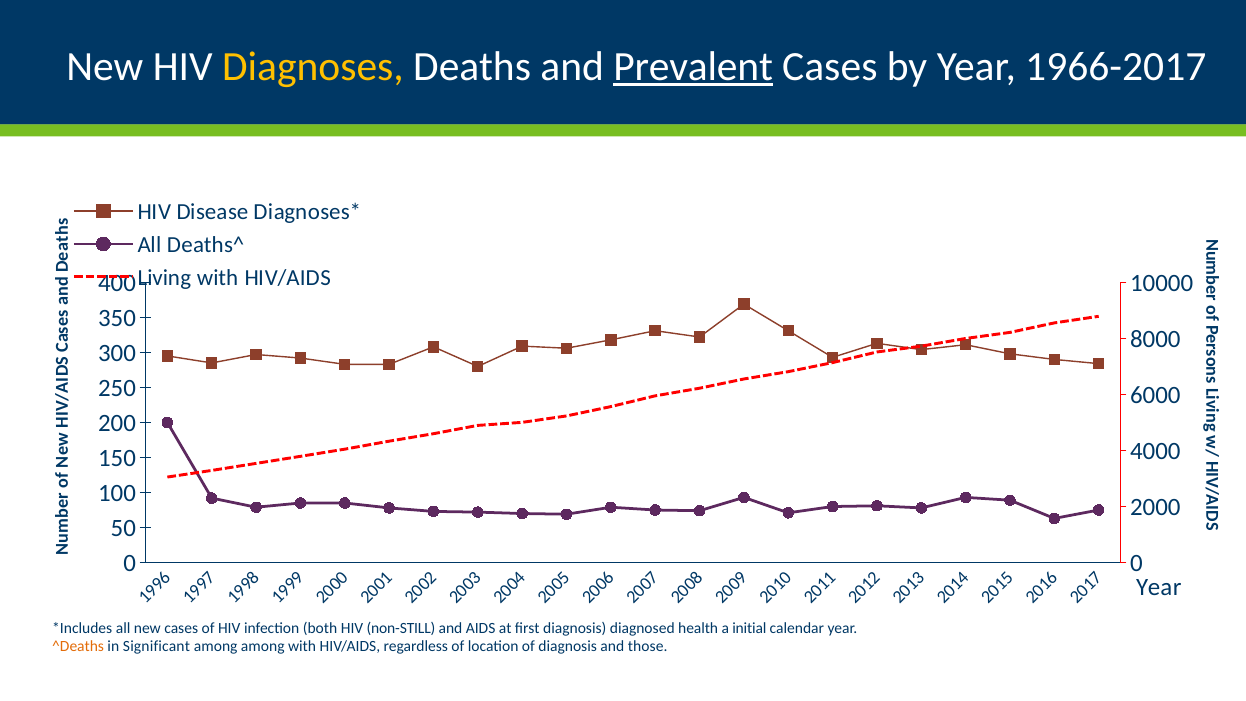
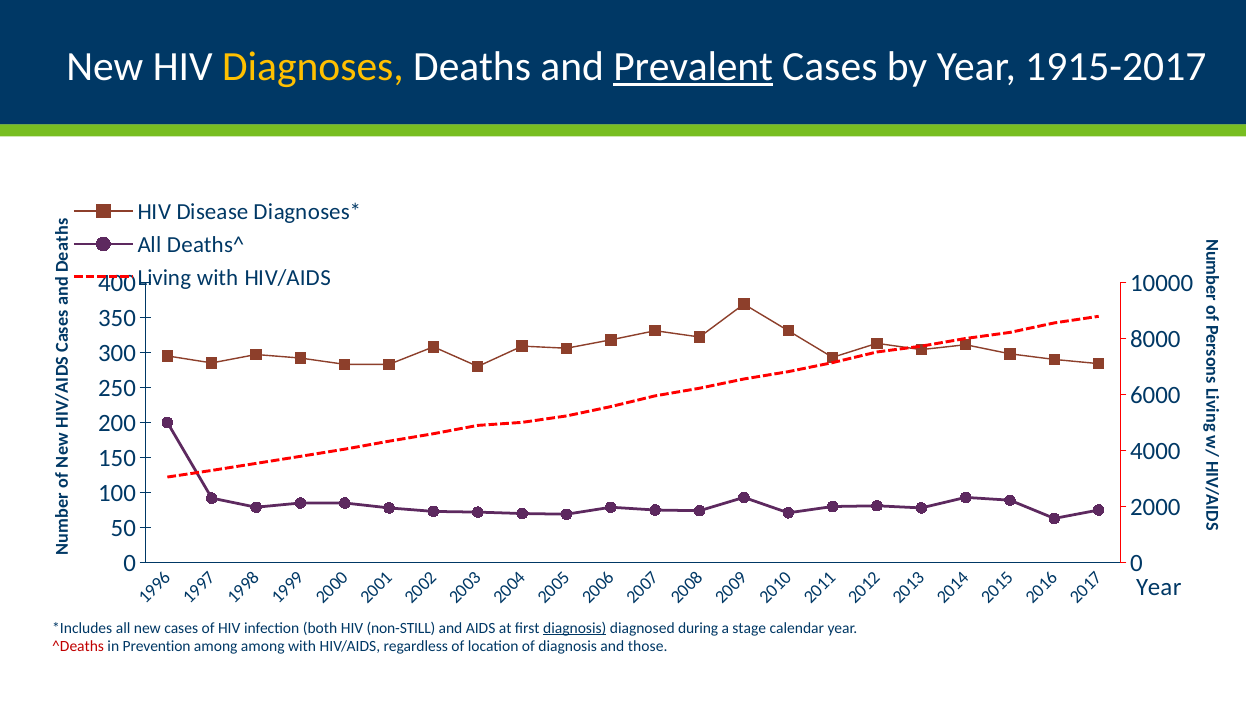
1966-2017: 1966-2017 -> 1915-2017 (1116, 66)
diagnosis underline: none -> present (575, 628)
health: health -> during (698, 628)
initial: initial -> stage (749, 628)
^Deaths colour: orange -> red (78, 647)
Significant: Significant -> Prevention (157, 647)
